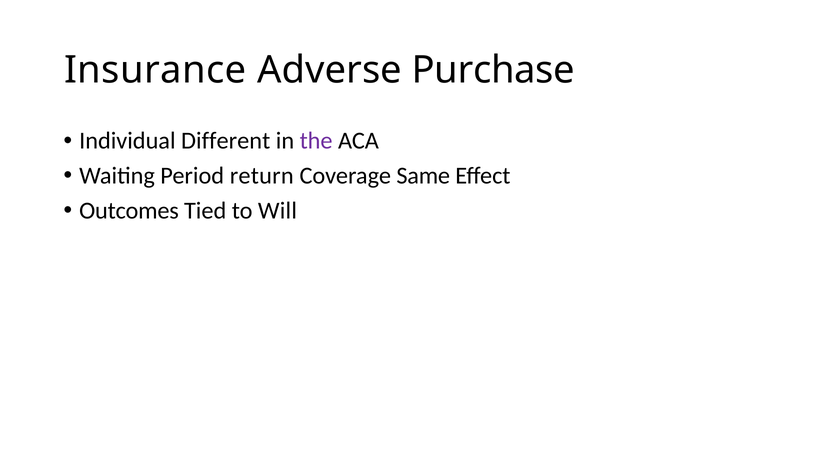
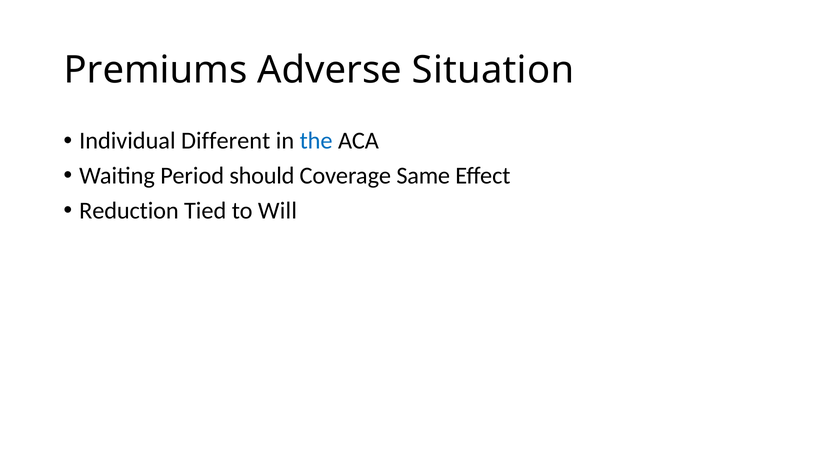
Insurance: Insurance -> Premiums (155, 70)
Purchase: Purchase -> Situation (493, 70)
the colour: purple -> blue (316, 141)
return: return -> should (262, 176)
Outcomes: Outcomes -> Reduction (129, 211)
